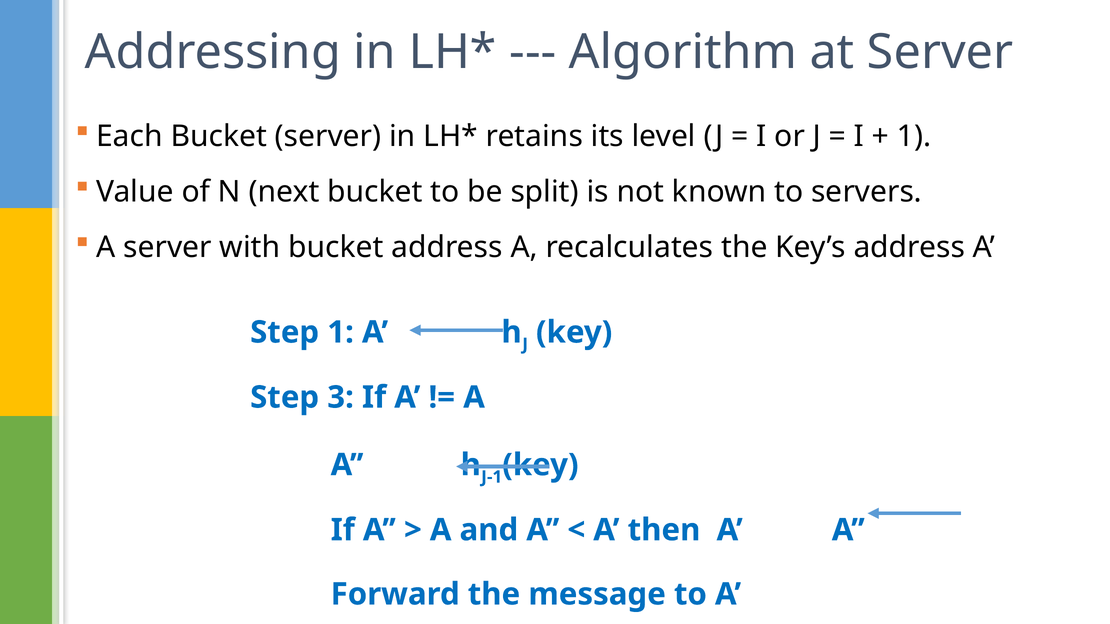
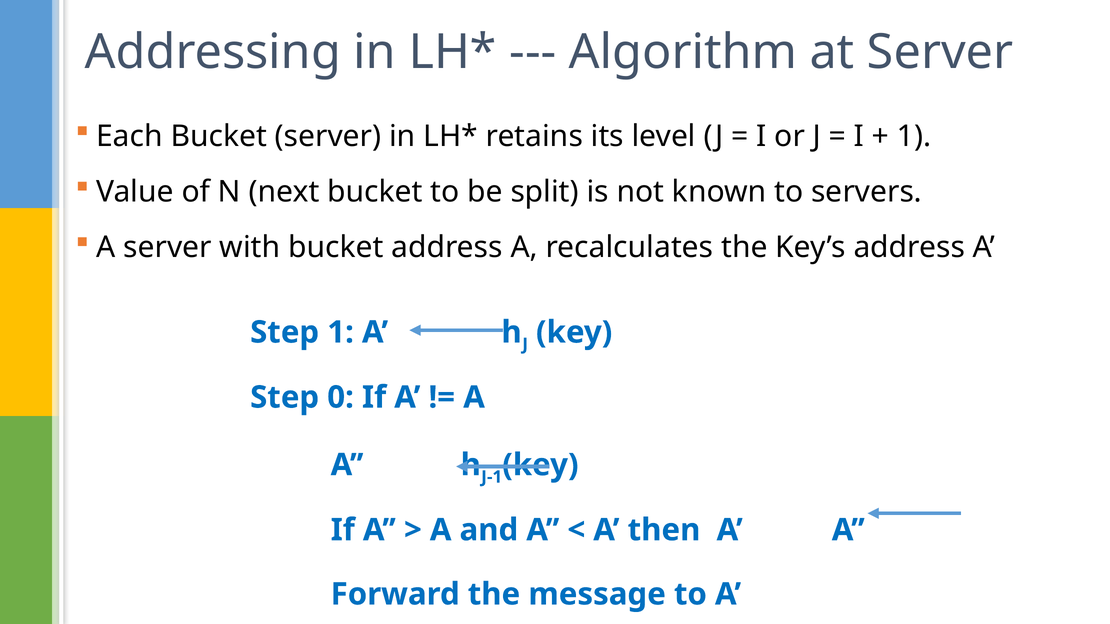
3: 3 -> 0 (341, 398)
